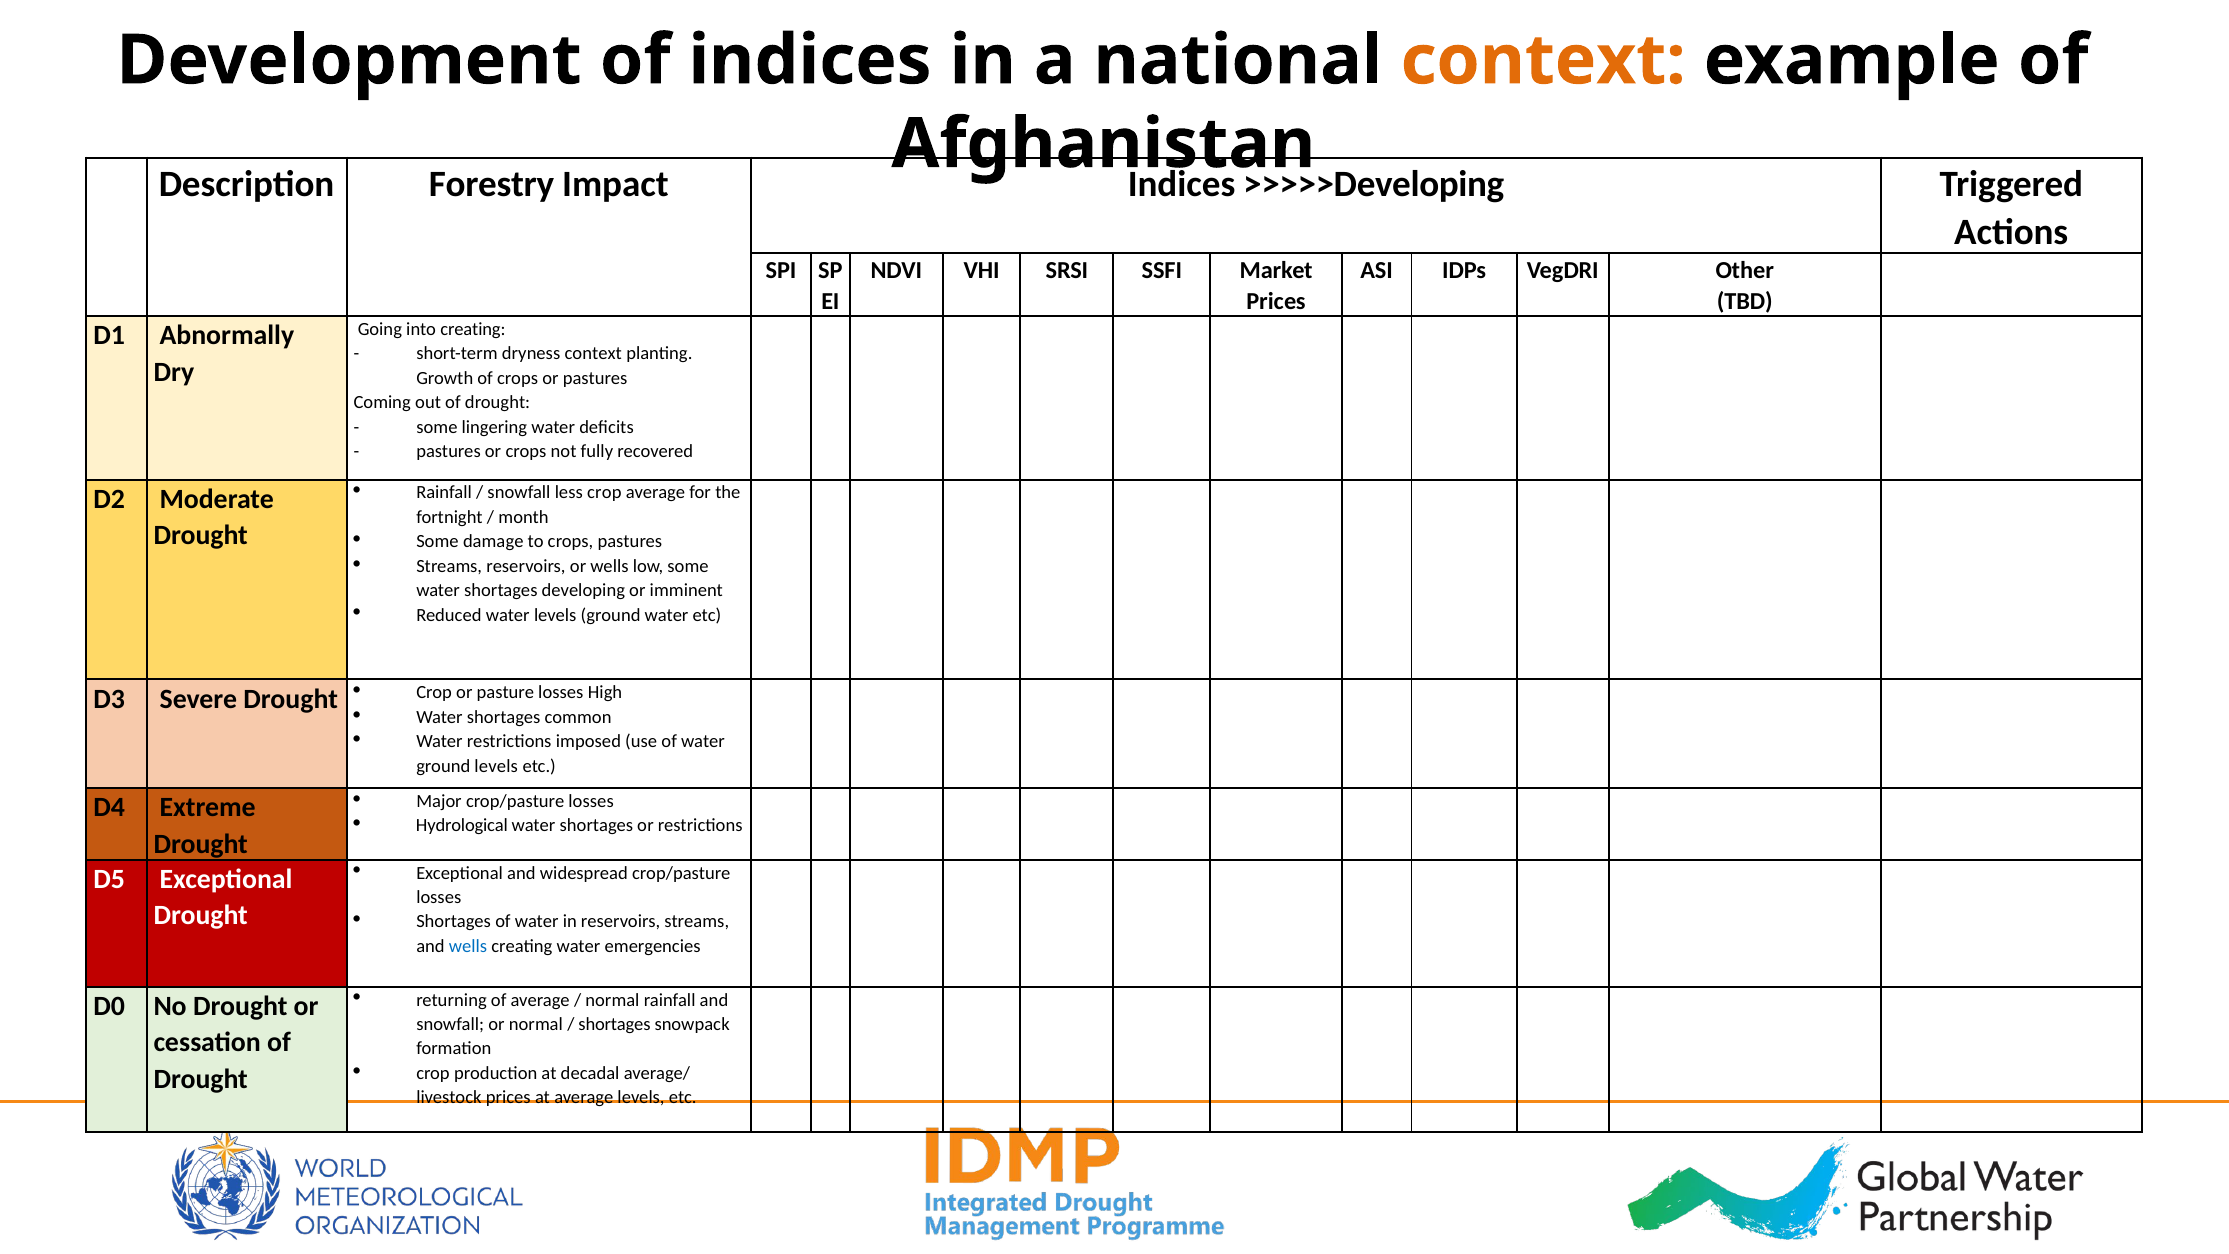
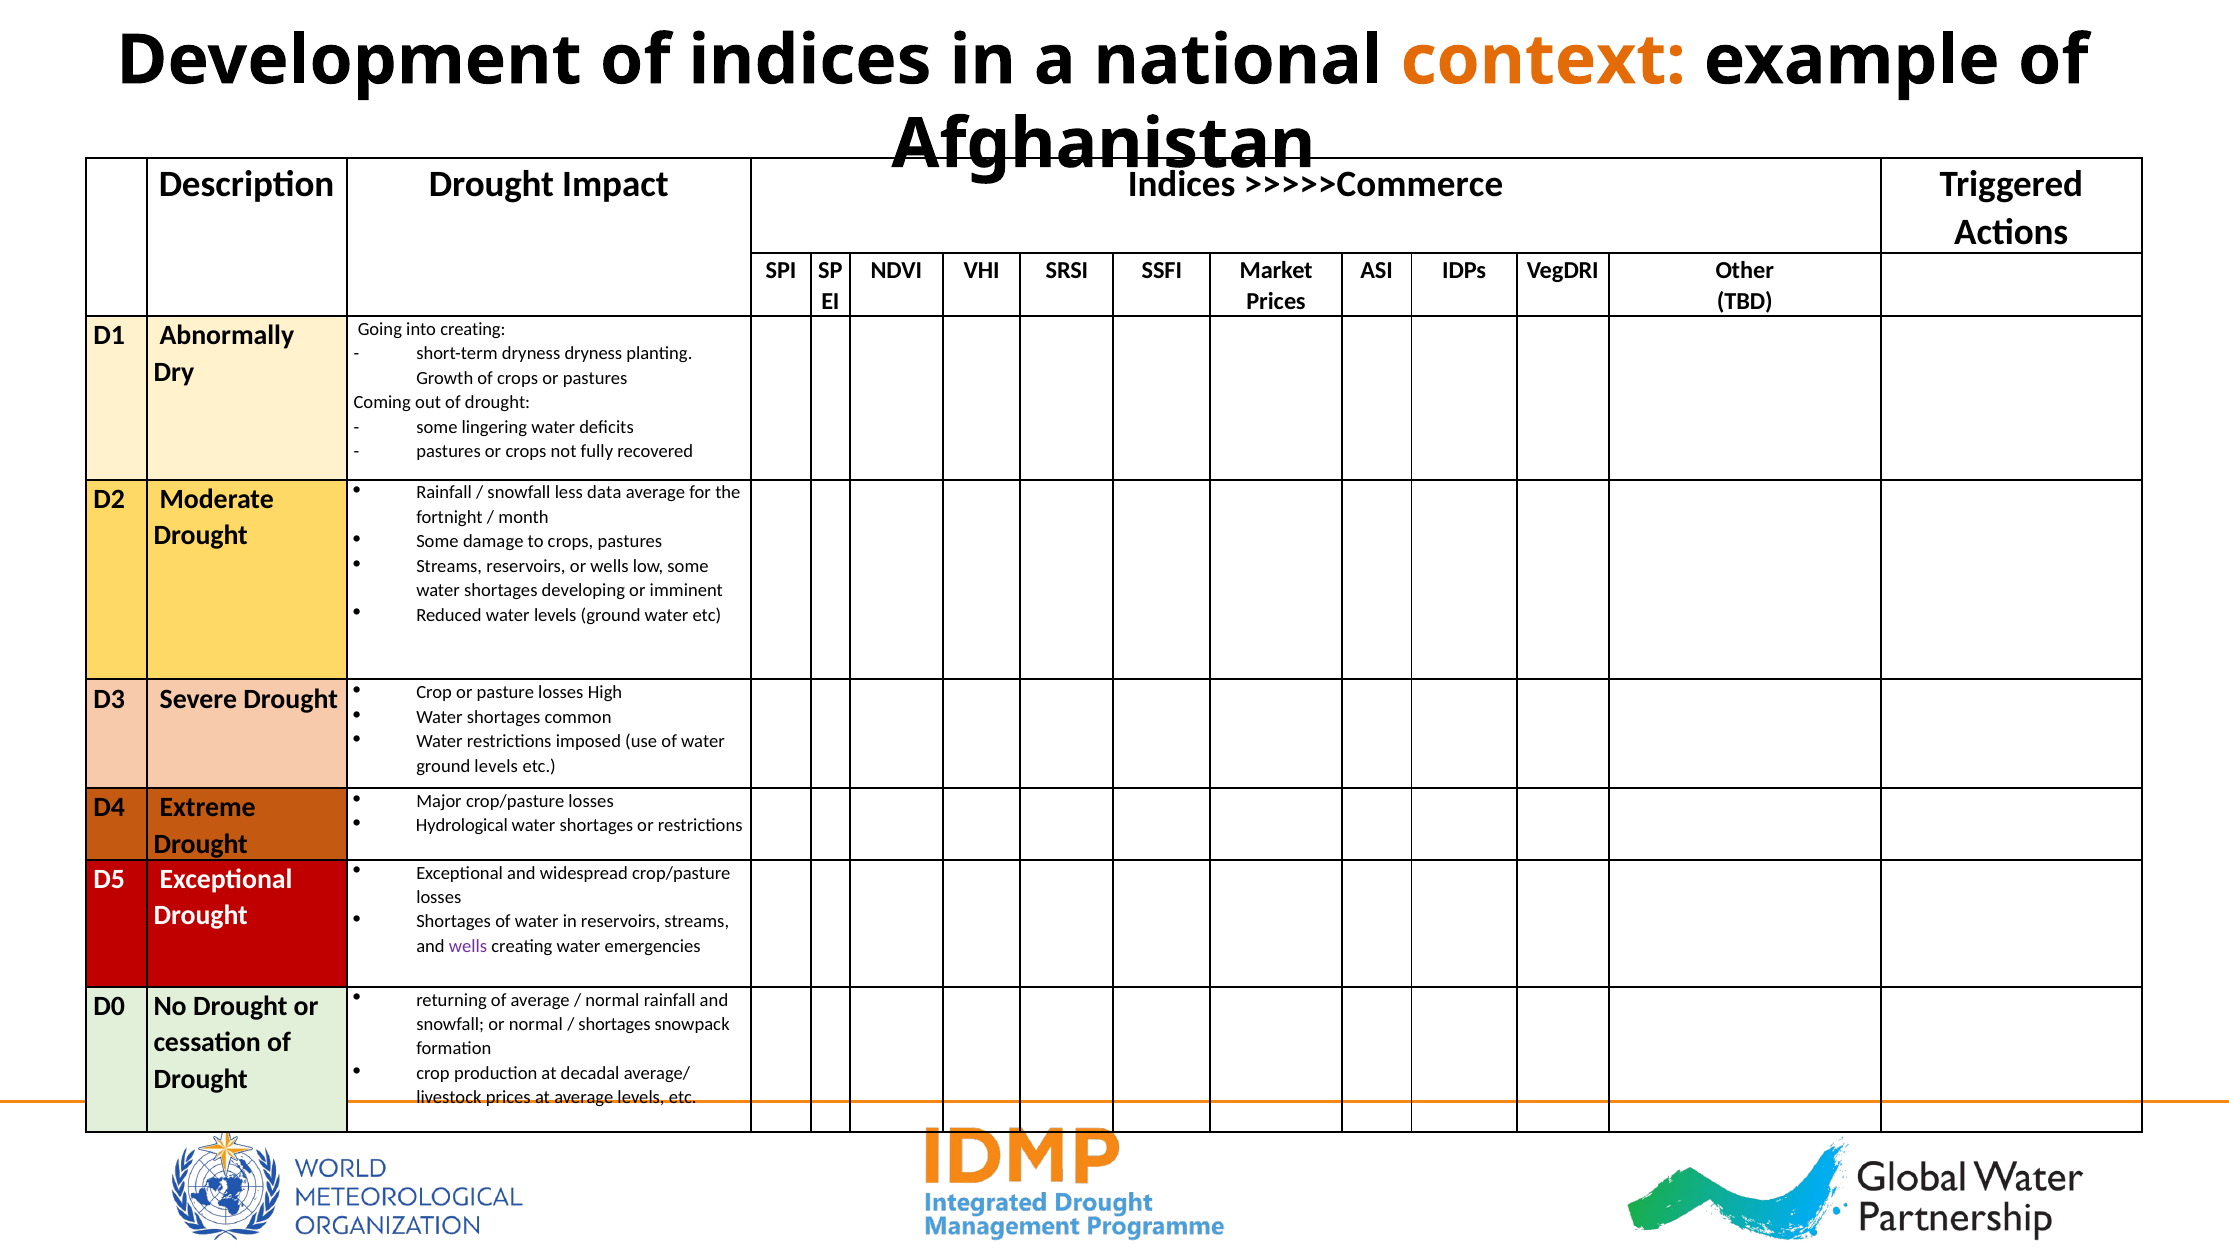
Description Forestry: Forestry -> Drought (492, 184)
>>>>>Developing: >>>>>Developing -> >>>>>Commerce (1373, 184)
dryness context: context -> dryness (593, 354)
less crop: crop -> data (604, 493)
wells colour: blue -> purple (468, 946)
